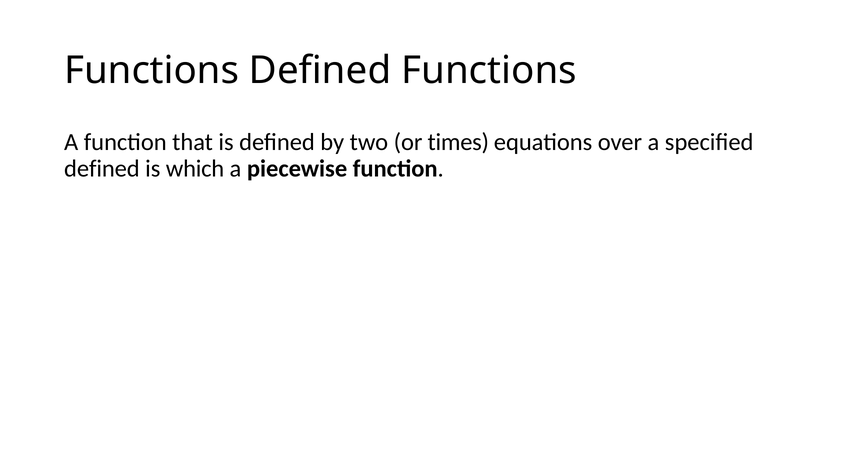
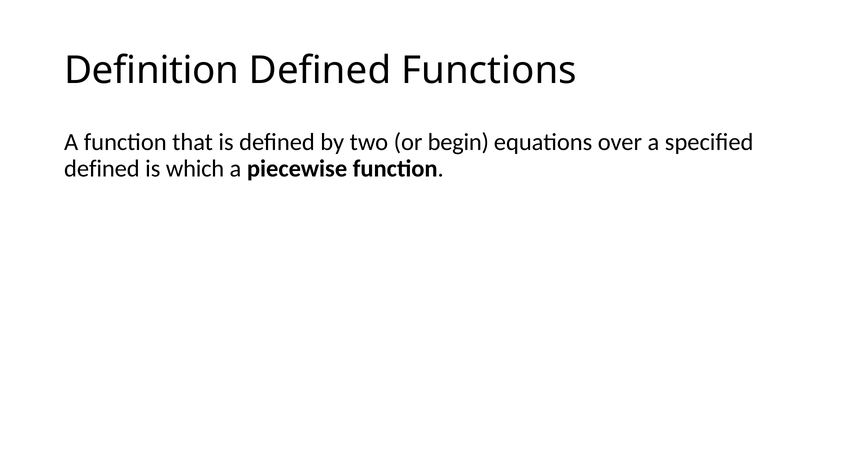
Functions: Functions -> Definition (152, 71)
times: times -> begin (458, 142)
